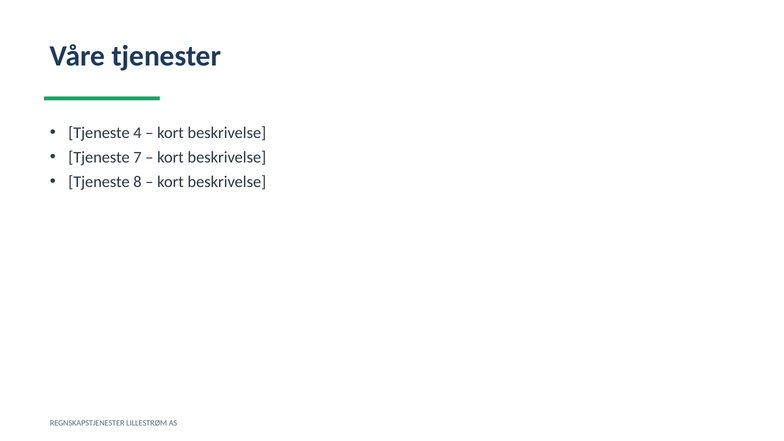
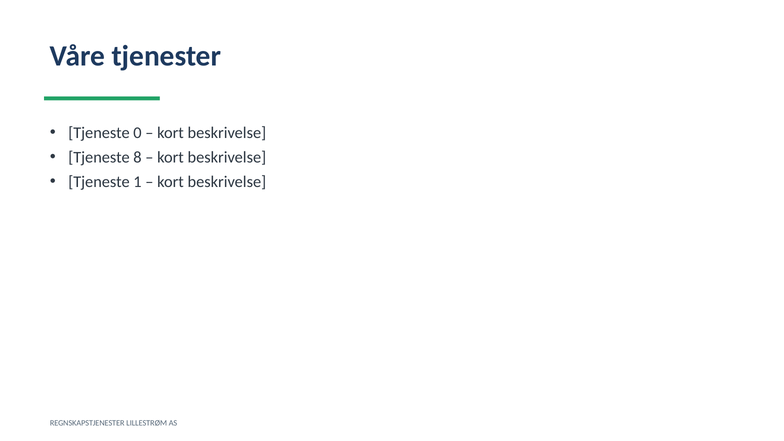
4: 4 -> 0 (137, 133)
7: 7 -> 8 (137, 157)
8: 8 -> 1 (137, 182)
